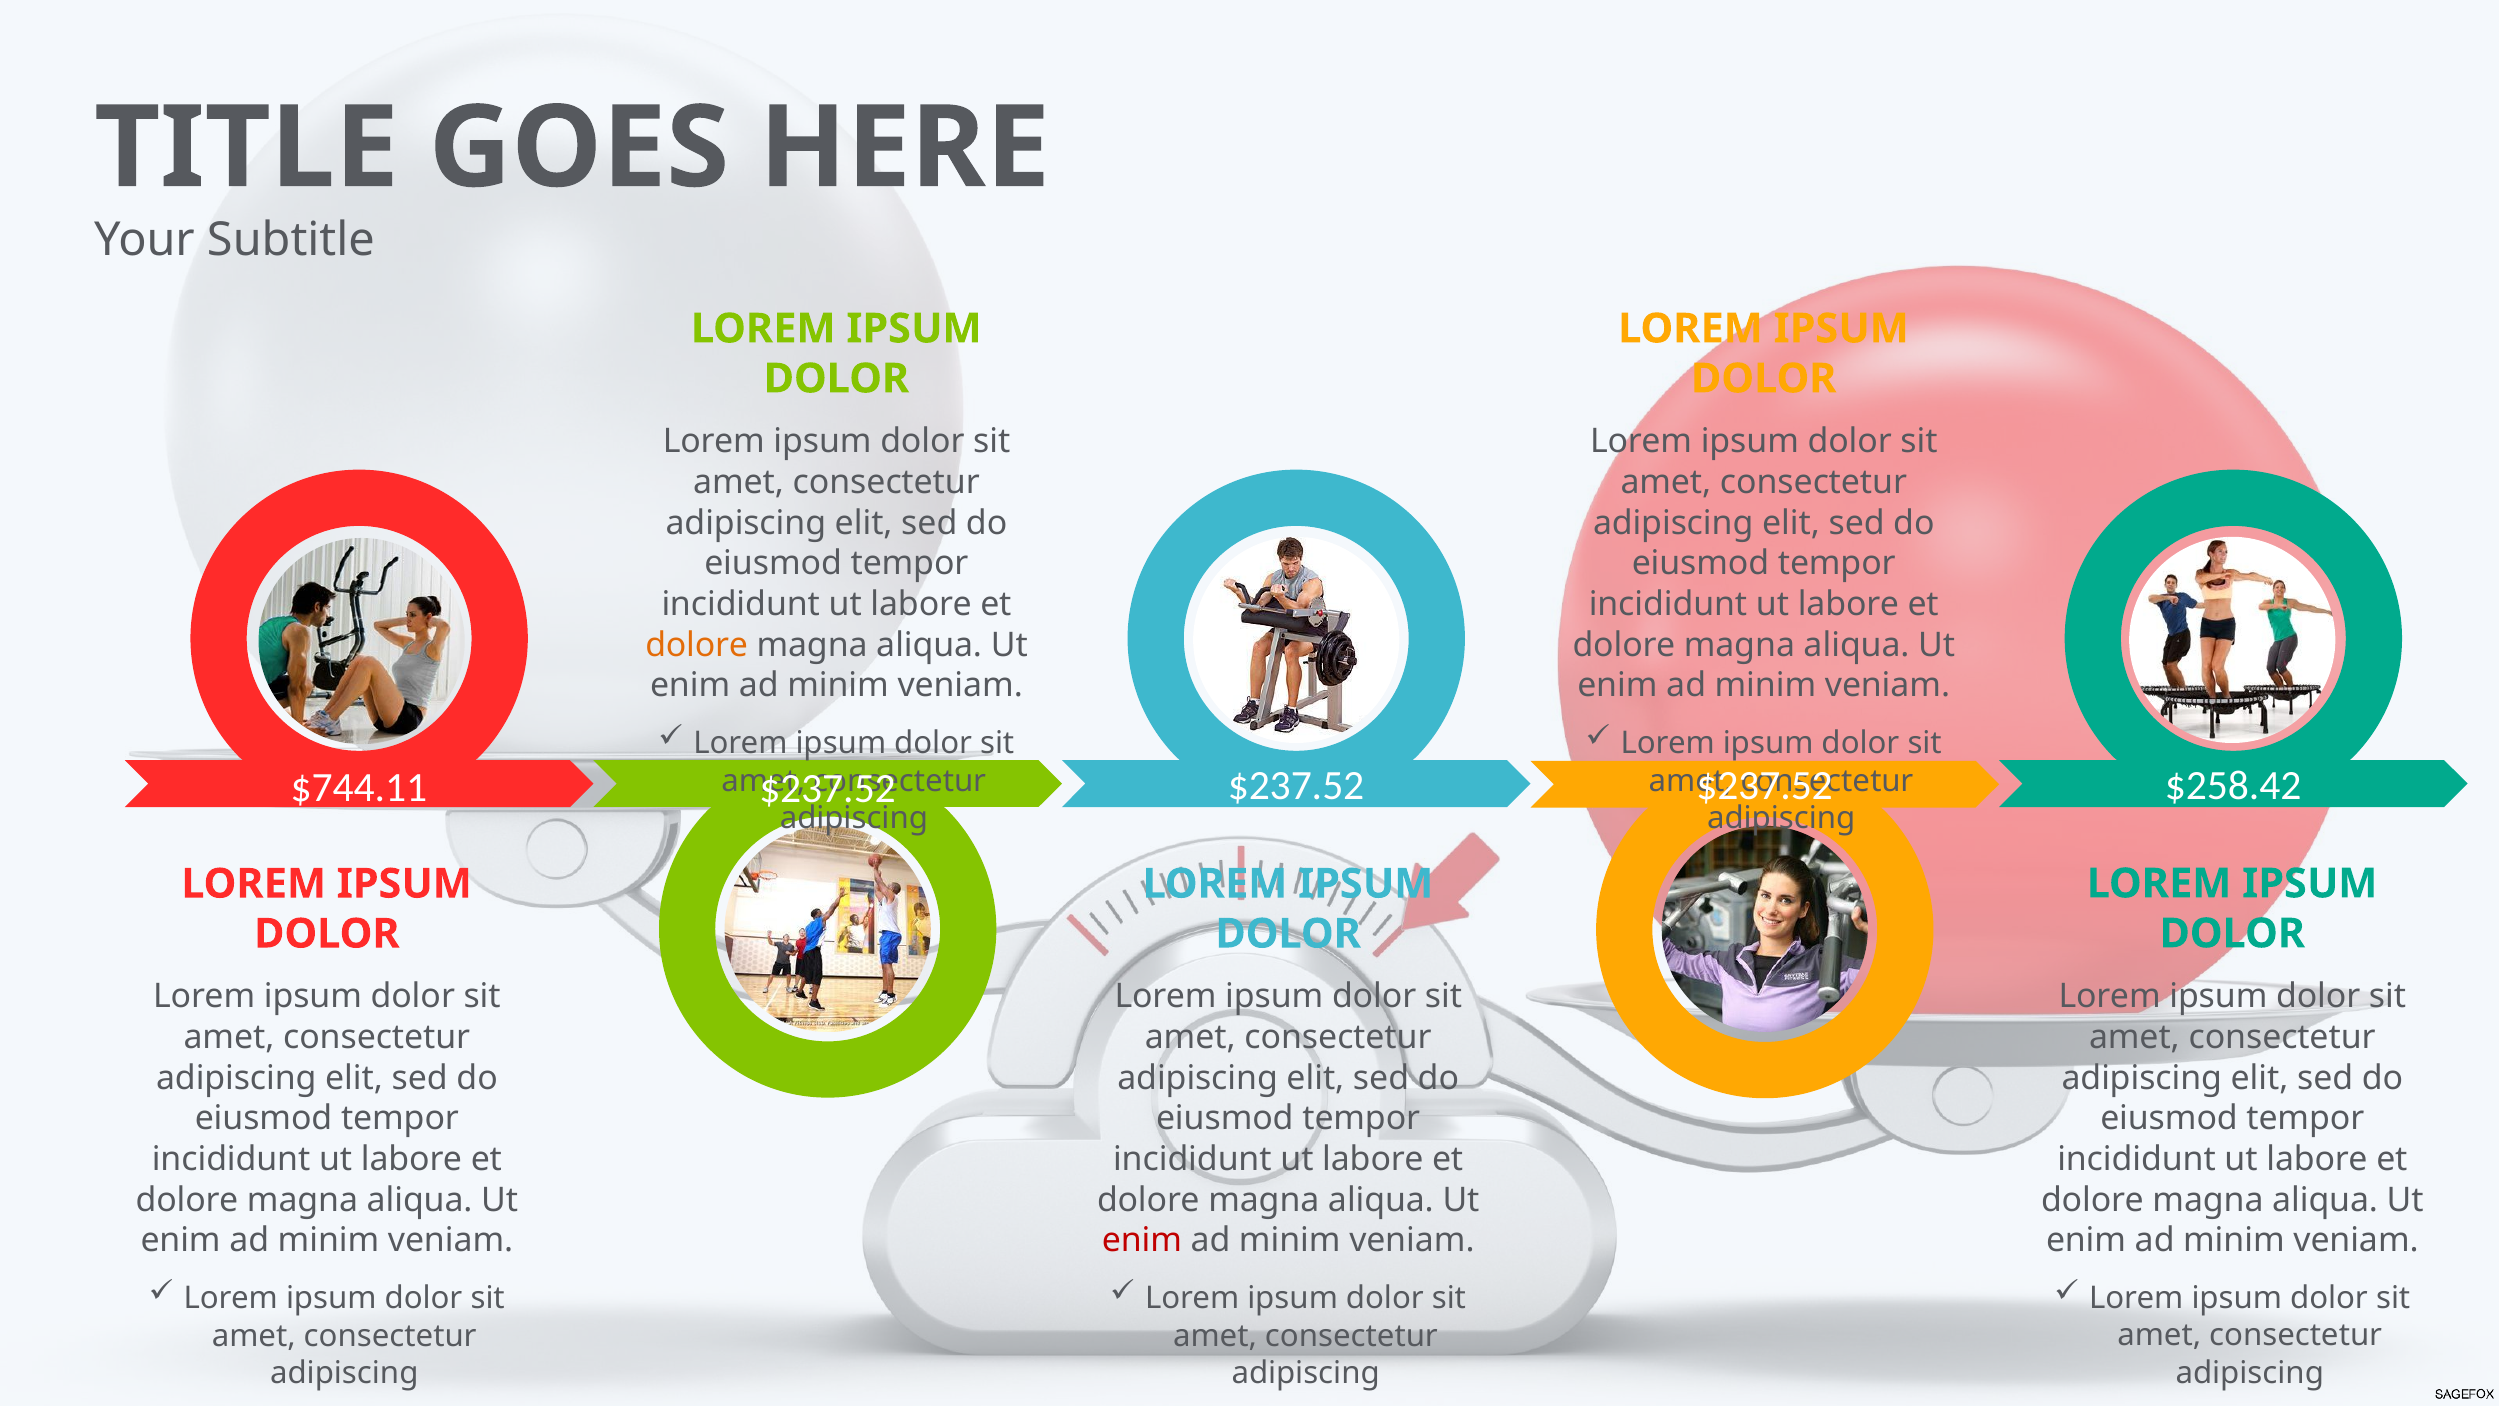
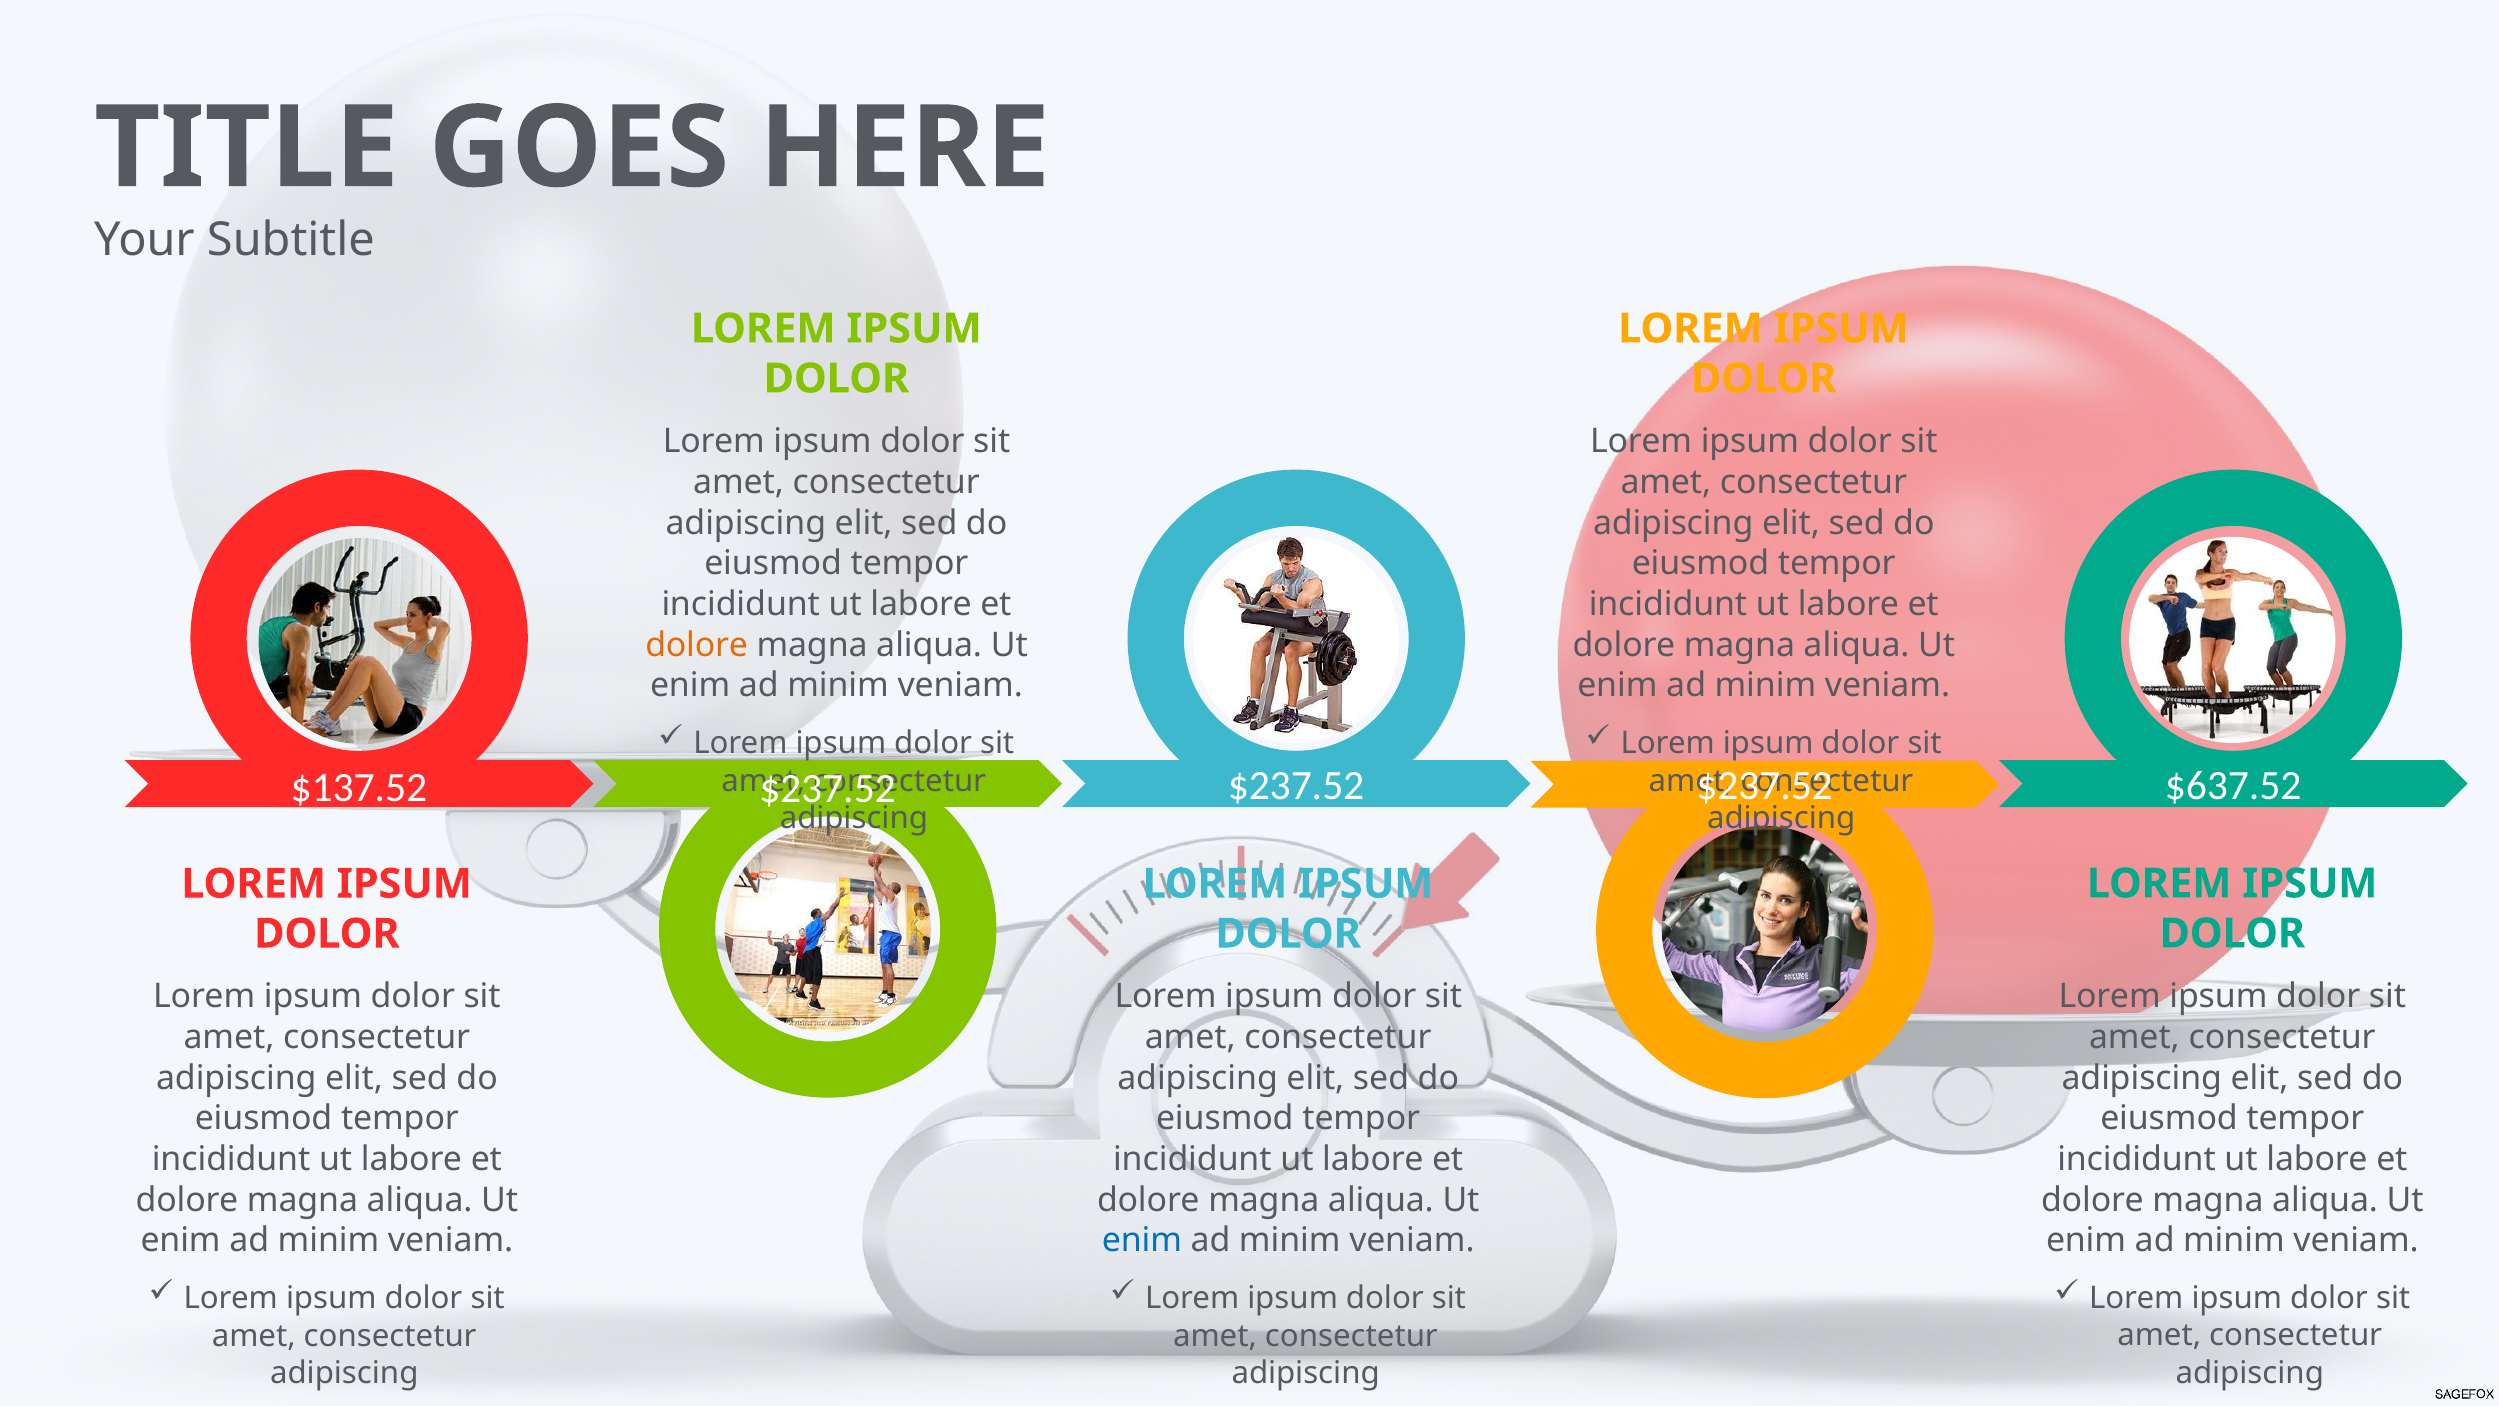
$744.11: $744.11 -> $137.52 (359, 787)
$258.42: $258.42 -> $637.52 (2233, 786)
enim colour: red -> blue (1142, 1241)
